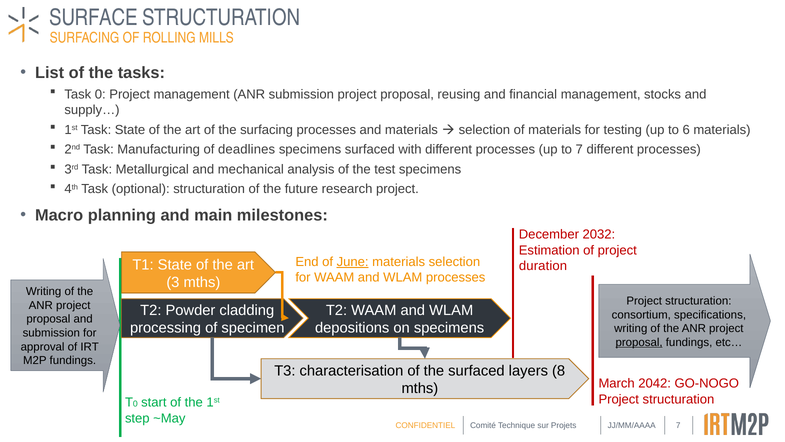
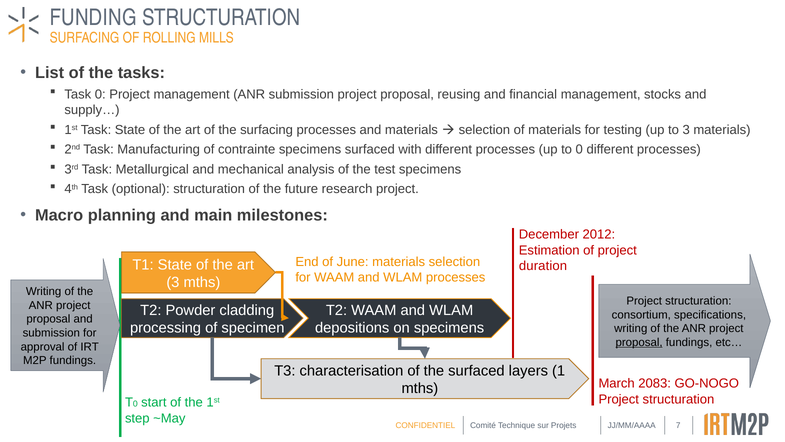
SURFACE: SURFACE -> FUNDING (93, 18)
to 6: 6 -> 3 (686, 130)
deadlines: deadlines -> contrainte (247, 149)
to 7: 7 -> 0 (579, 149)
2032: 2032 -> 2012 (599, 234)
June underline: present -> none (353, 262)
8: 8 -> 1 (559, 370)
2042: 2042 -> 2083 (655, 383)
